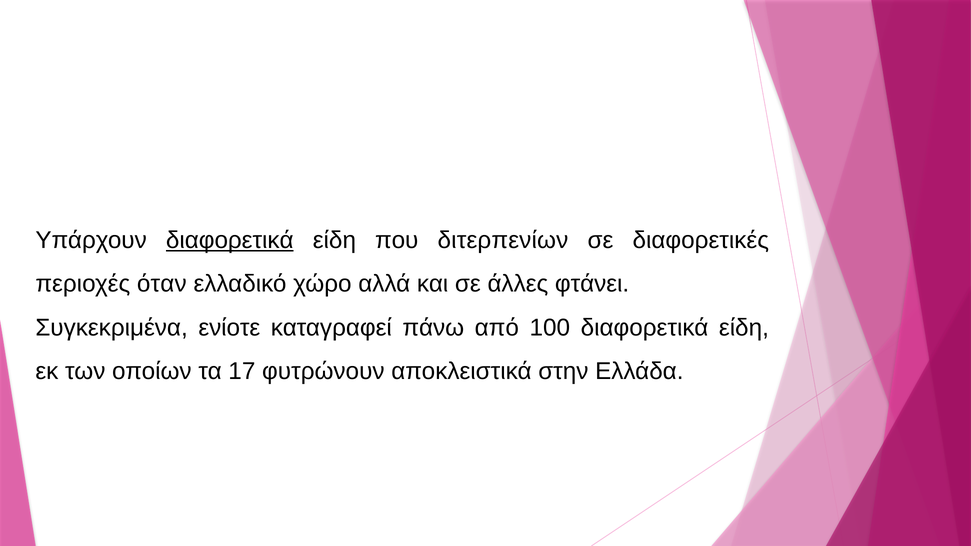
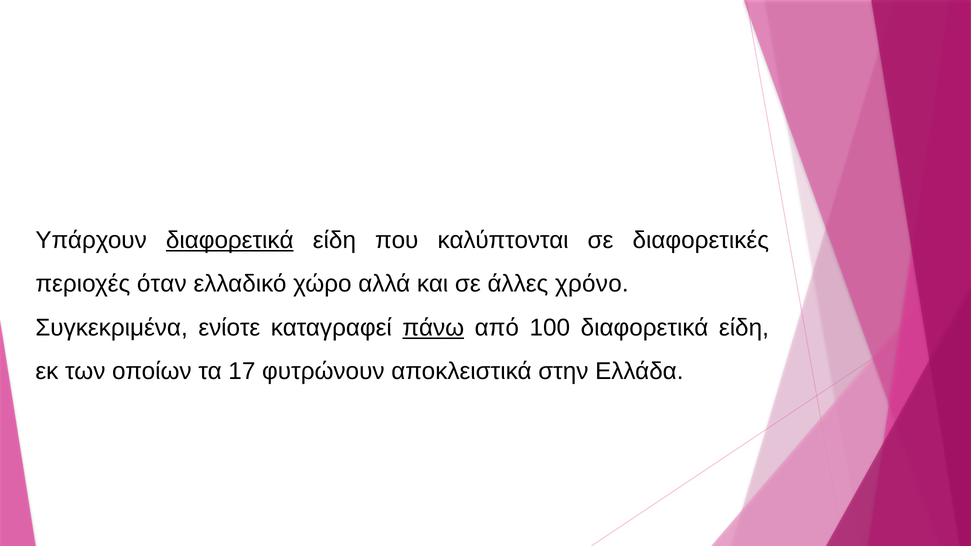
διτερπενίων: διτερπενίων -> καλύπτονται (503, 240)
φτάνει: φτάνει -> χρόνο (592, 284)
πάνω underline: none -> present (433, 328)
